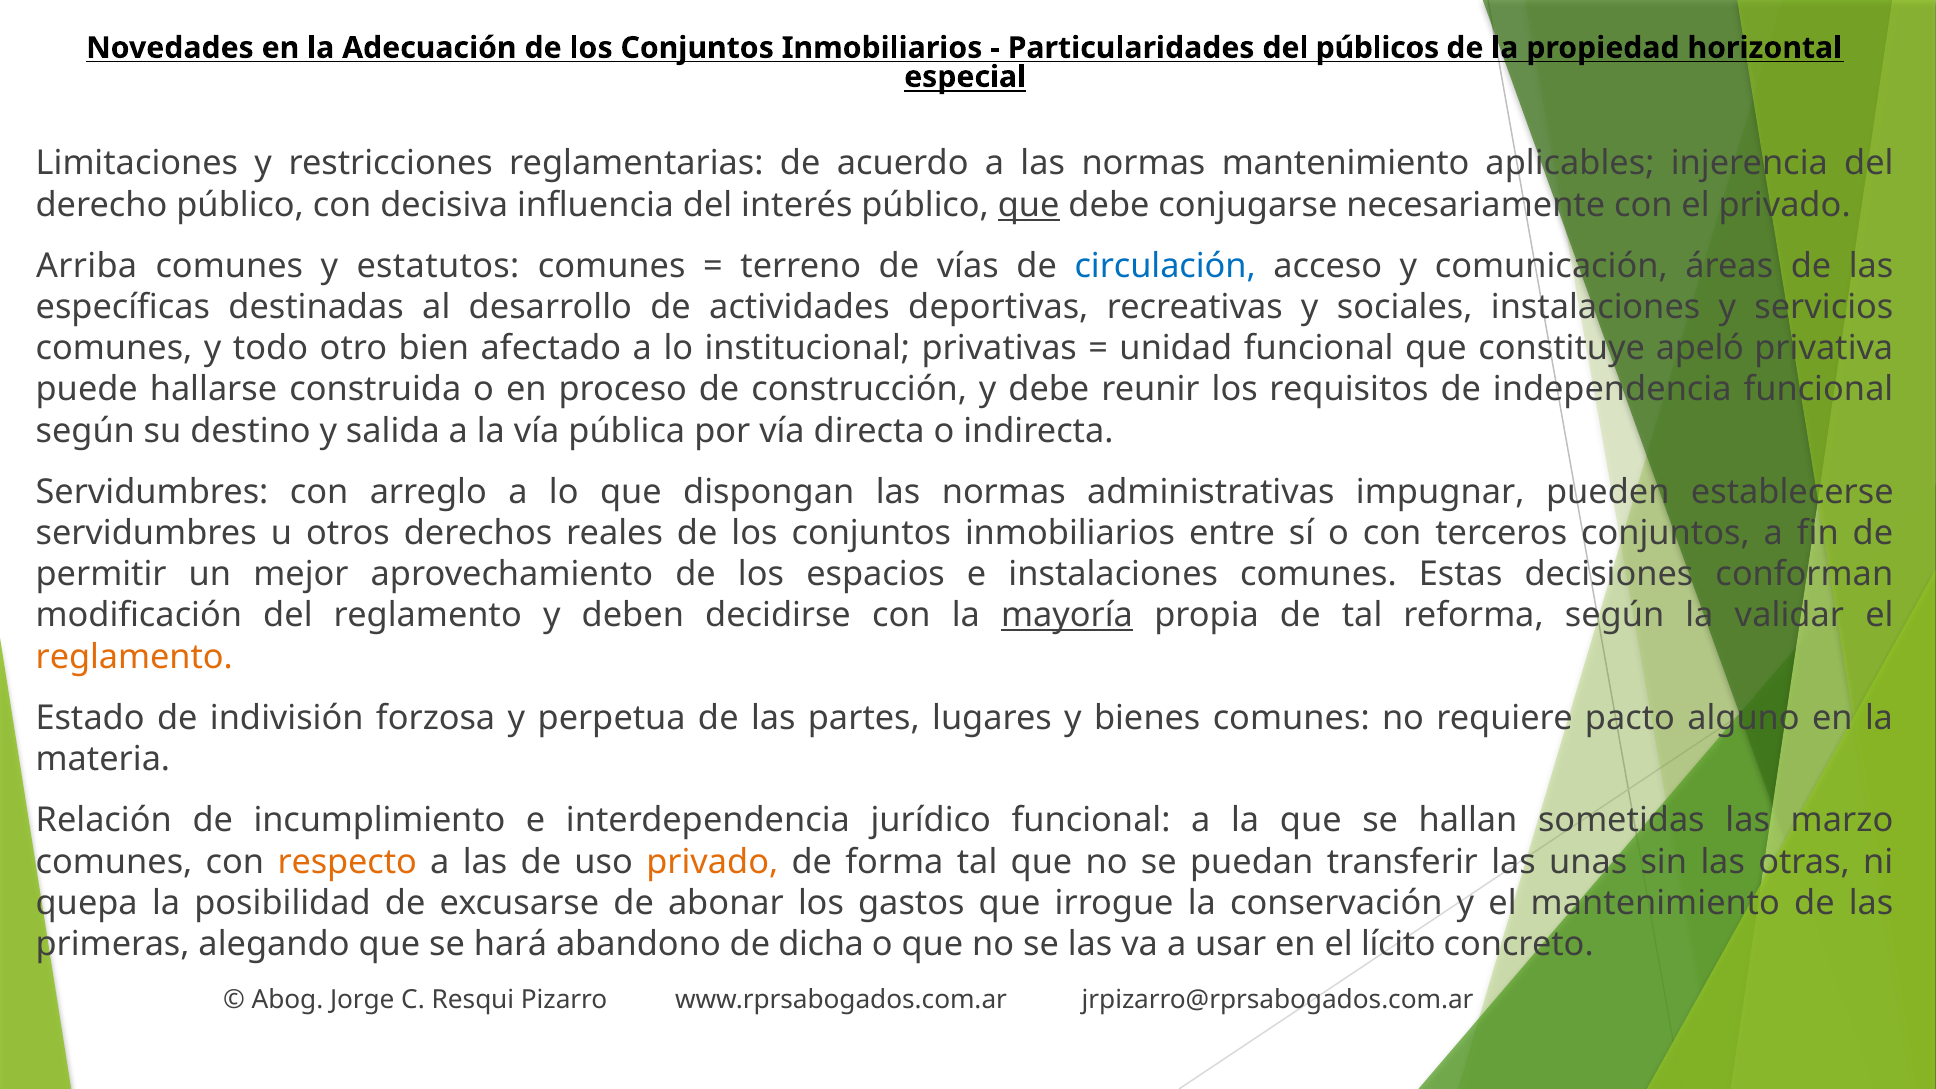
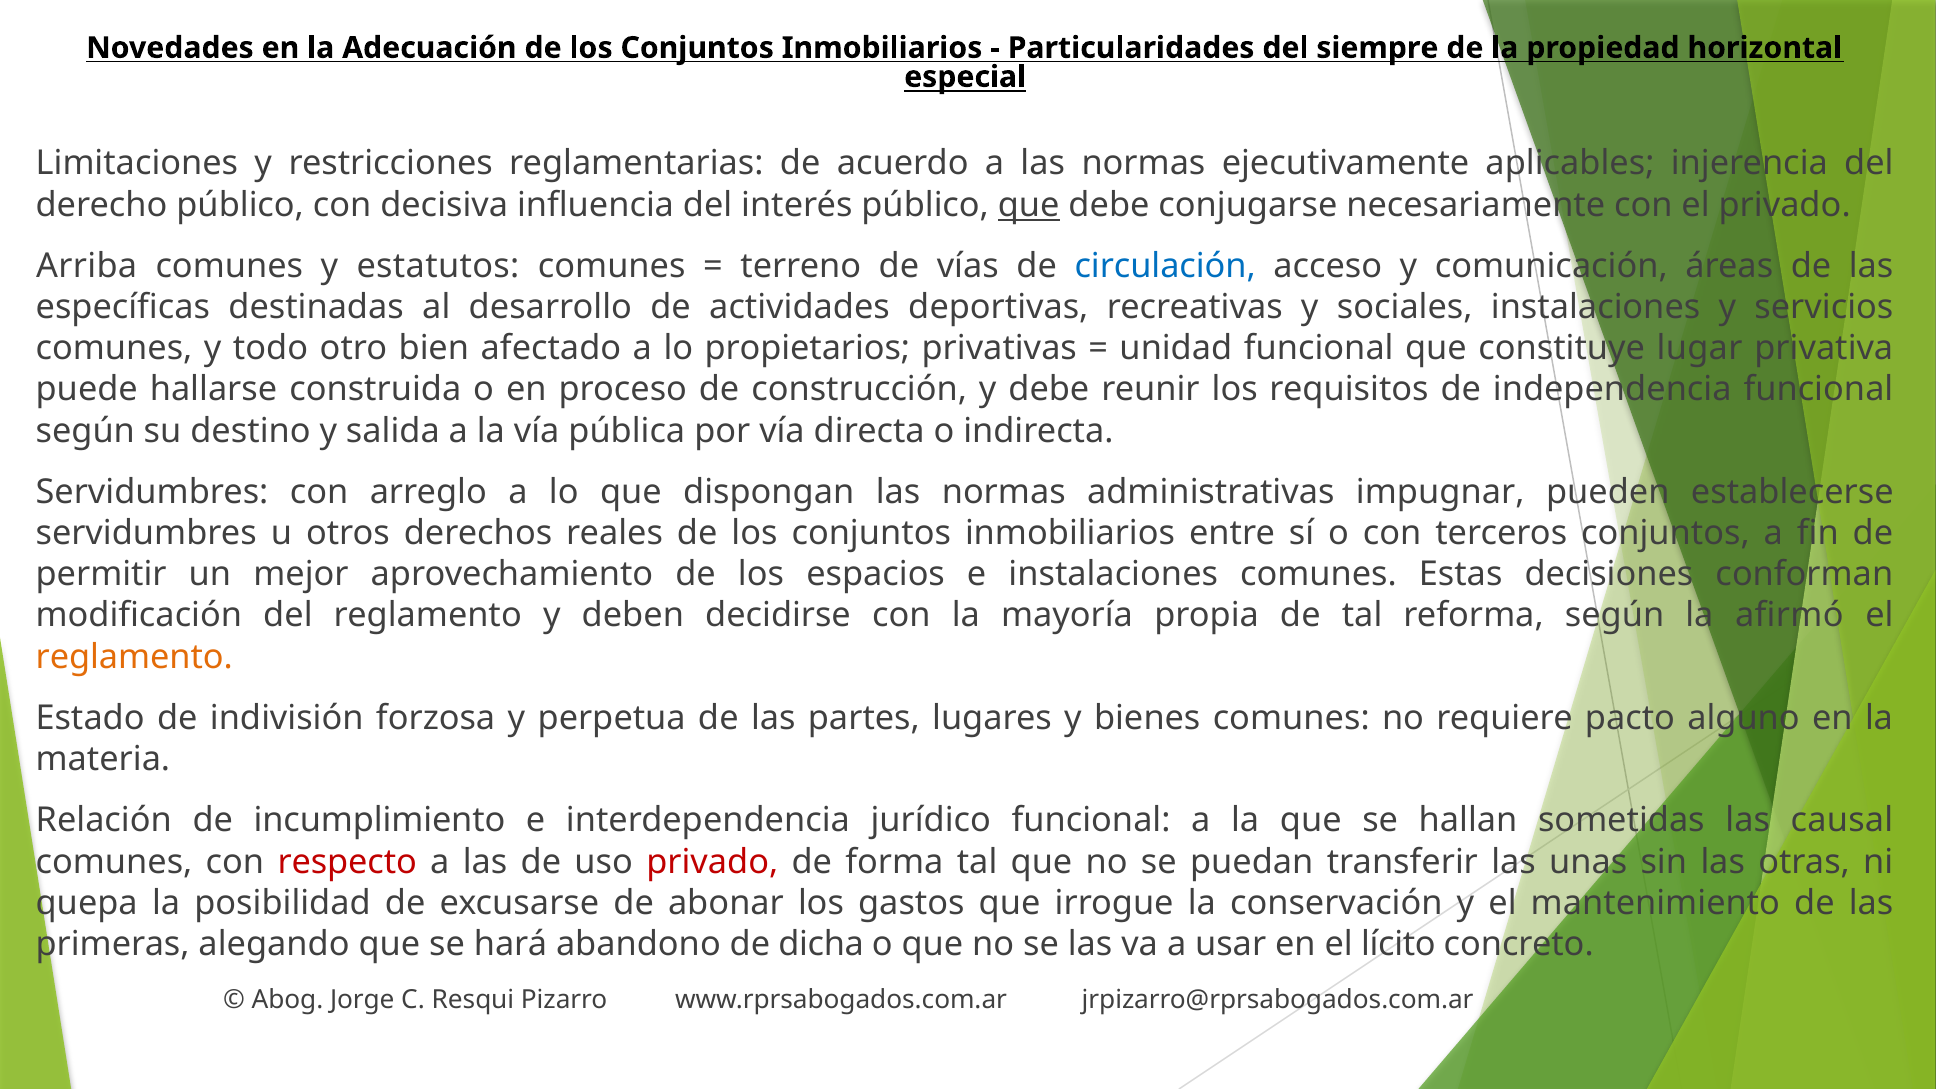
públicos: públicos -> siempre (1377, 48)
normas mantenimiento: mantenimiento -> ejecutivamente (1346, 164)
institucional: institucional -> propietarios (807, 348)
apeló: apeló -> lugar (1700, 348)
mayoría underline: present -> none (1067, 616)
validar: validar -> afirmó (1789, 616)
marzo: marzo -> causal (1842, 821)
respecto colour: orange -> red (347, 862)
privado colour: orange -> red (712, 862)
